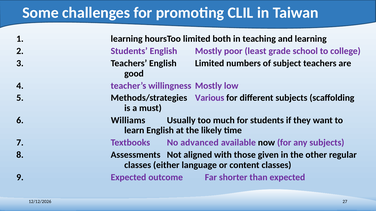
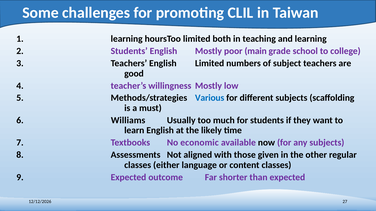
least: least -> main (256, 51)
Various colour: purple -> blue (210, 98)
advanced: advanced -> economic (200, 143)
